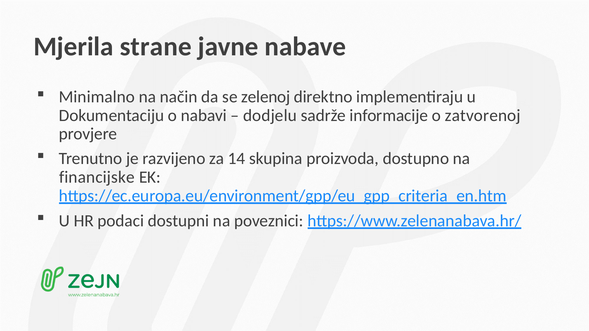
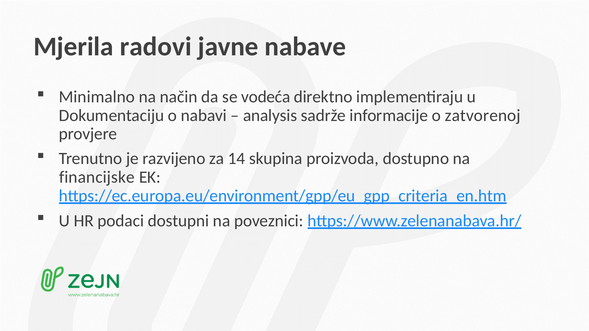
strane: strane -> radovi (156, 47)
zelenoj: zelenoj -> vodeća (266, 97)
dodjelu: dodjelu -> analysis (270, 115)
